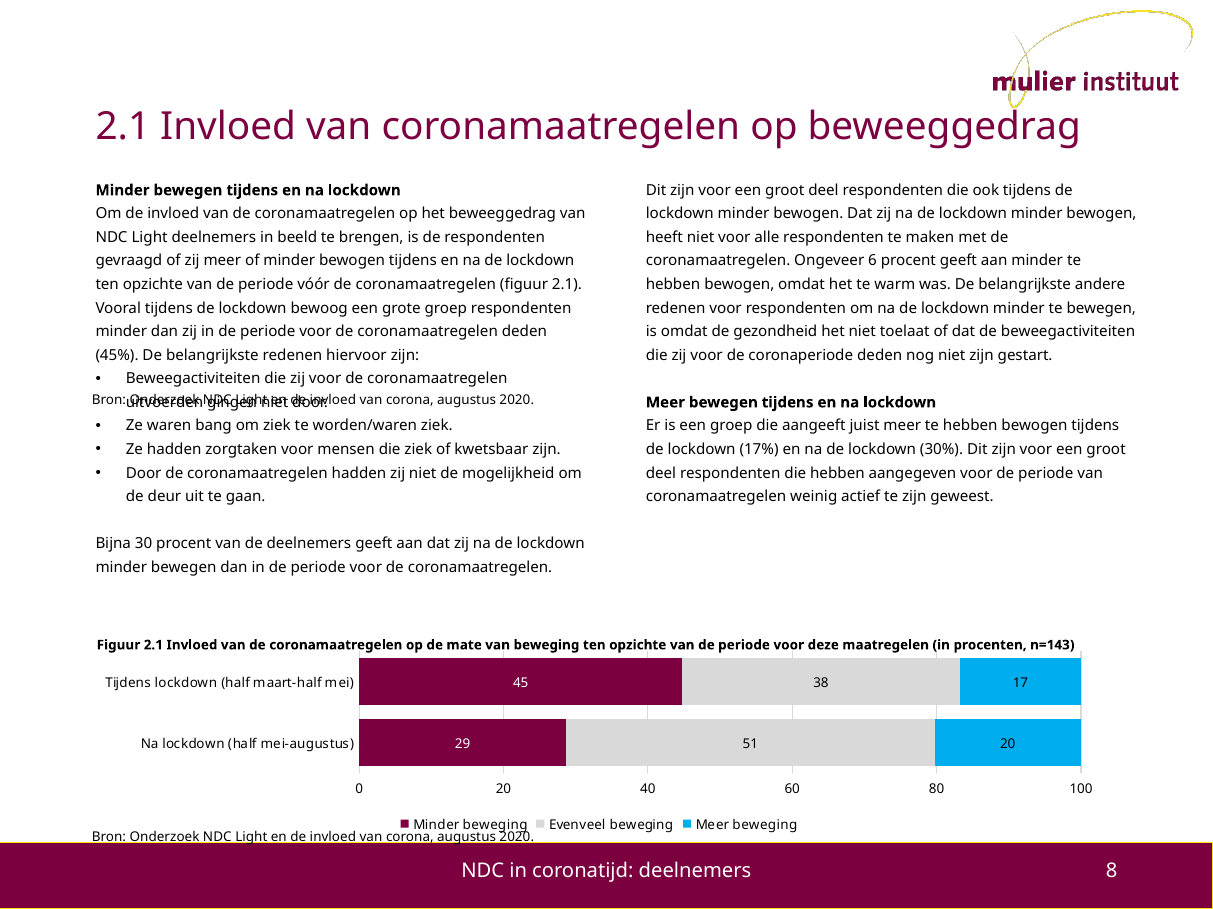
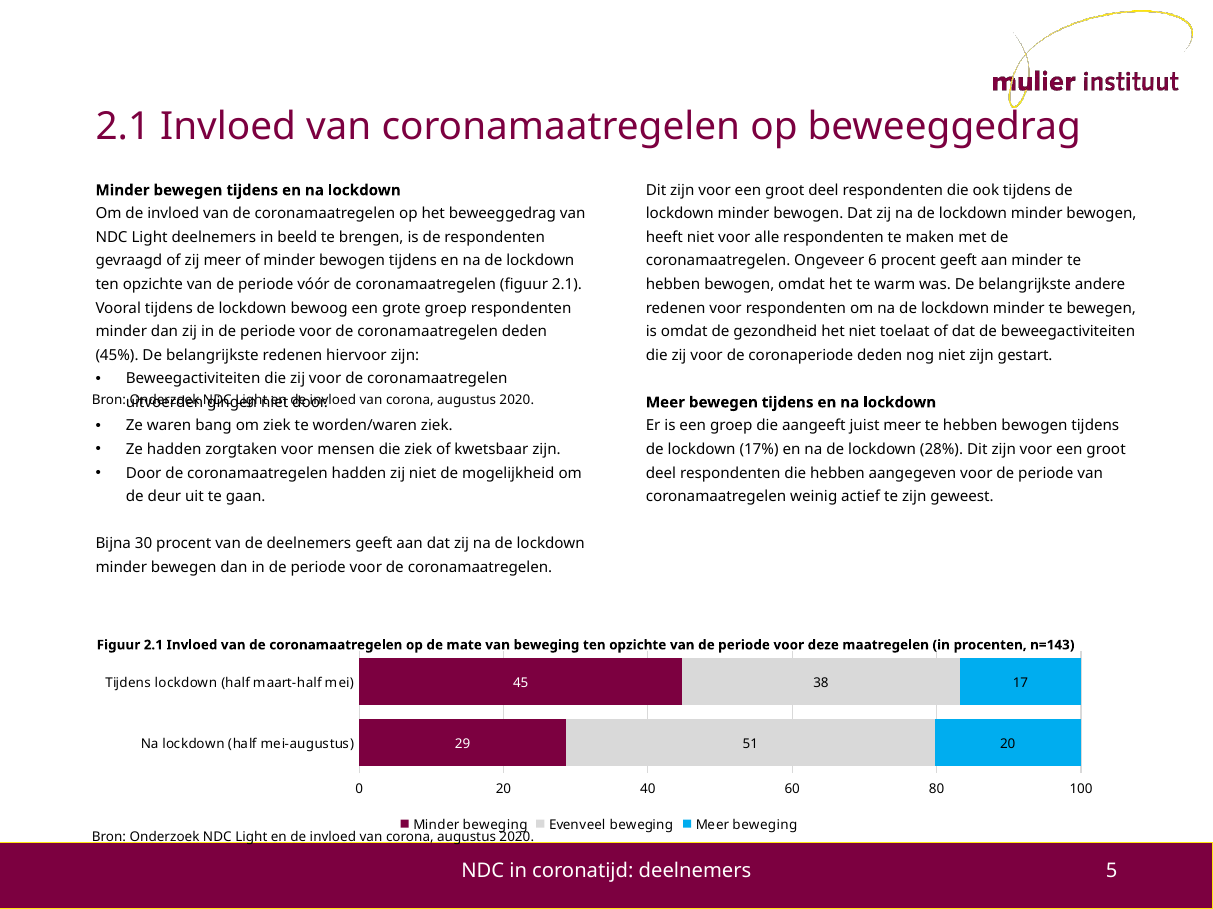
30%: 30% -> 28% (942, 450)
8: 8 -> 5 (1112, 872)
